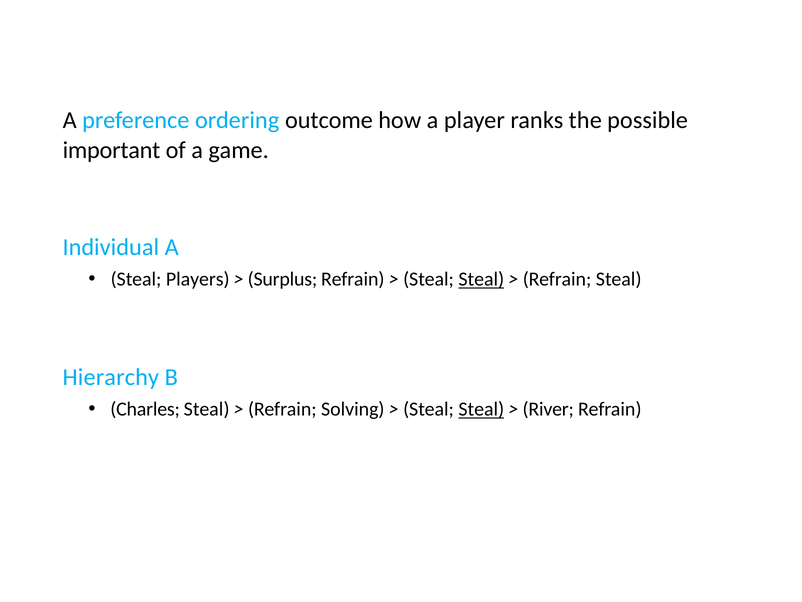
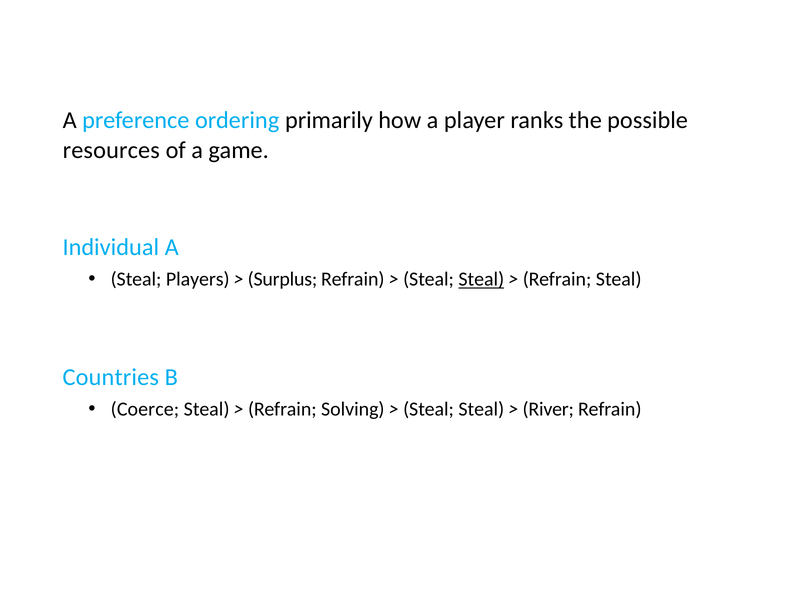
outcome: outcome -> primarily (329, 120)
important: important -> resources (111, 150)
Hierarchy: Hierarchy -> Countries (111, 377)
Charles: Charles -> Coerce (145, 409)
Steal underline: present -> none (481, 409)
